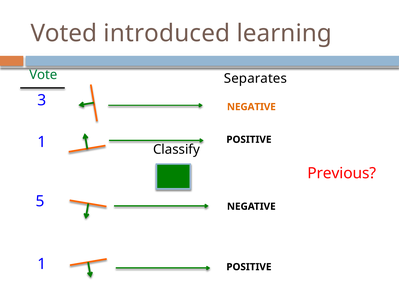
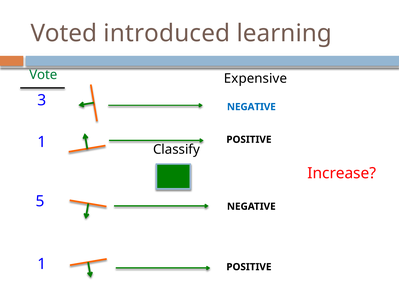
Separates: Separates -> Expensive (255, 79)
NEGATIVE colour: orange -> blue (251, 107)
Previous: Previous -> Increase (342, 174)
